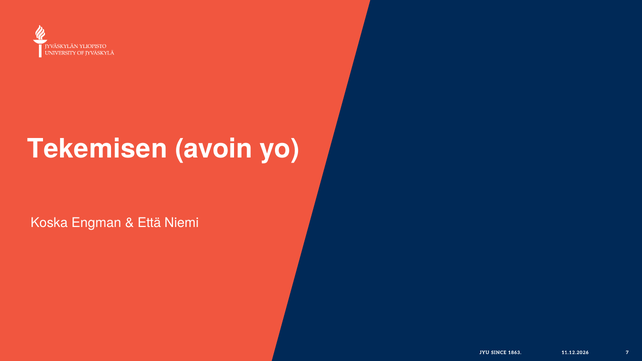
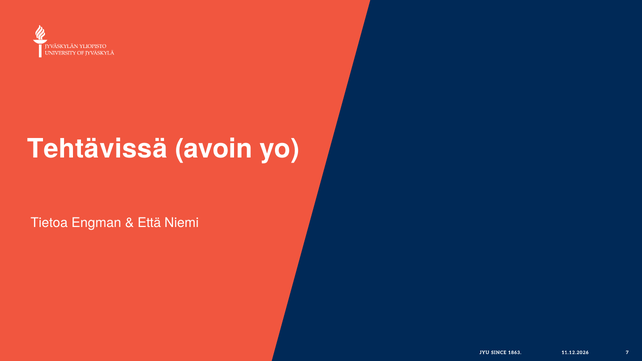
Tekemisen: Tekemisen -> Tehtävissä (97, 149)
Koska: Koska -> Tietoa (49, 223)
